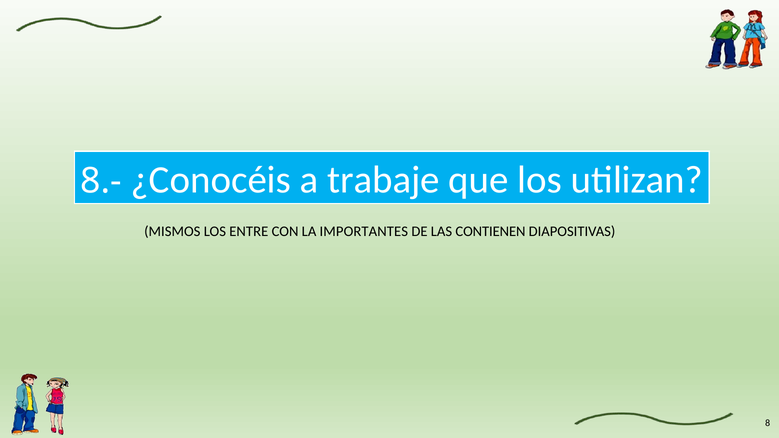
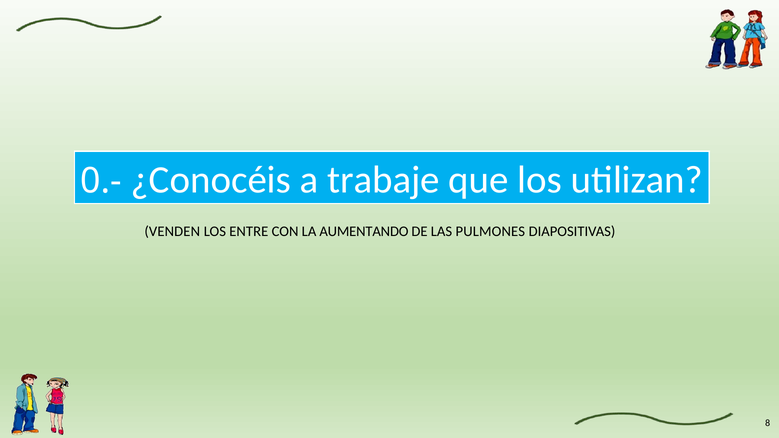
8.-: 8.- -> 0.- (101, 181)
MISMOS: MISMOS -> VENDEN (172, 232)
IMPORTANTES: IMPORTANTES -> AUMENTANDO (364, 232)
CONTIENEN: CONTIENEN -> PULMONES (490, 232)
